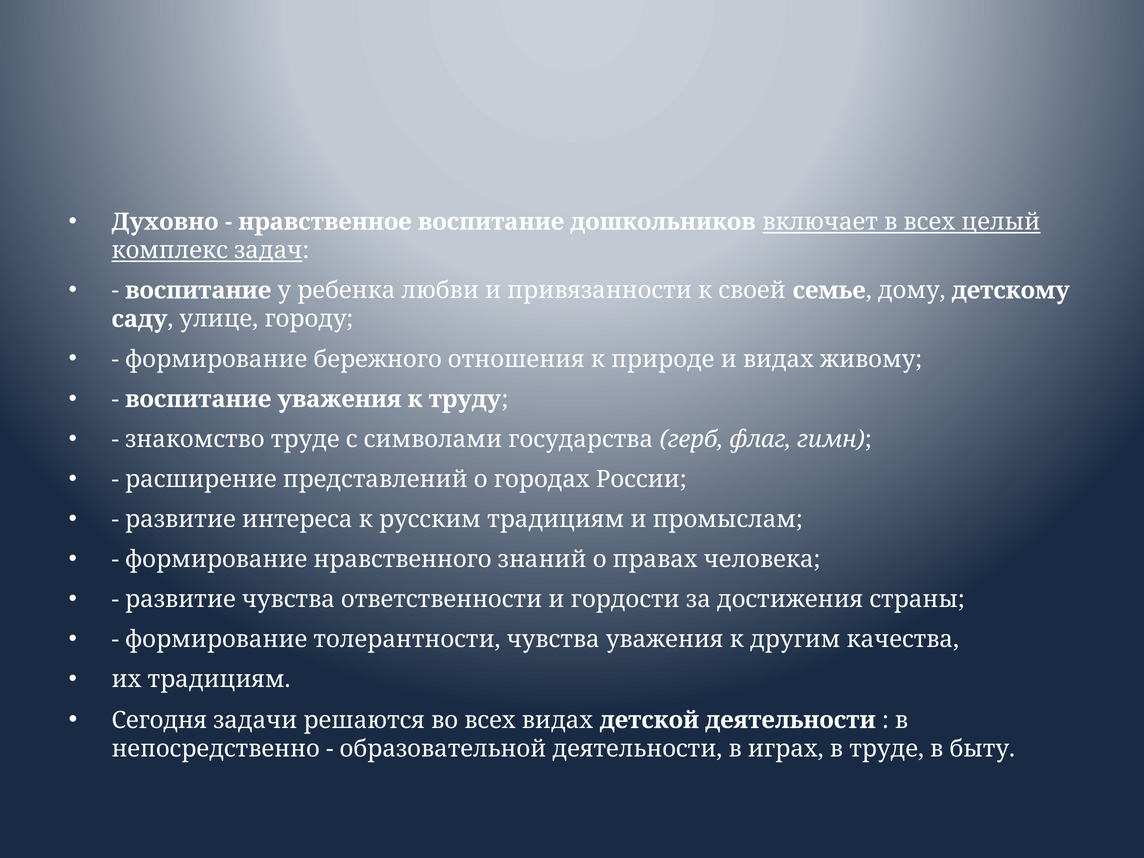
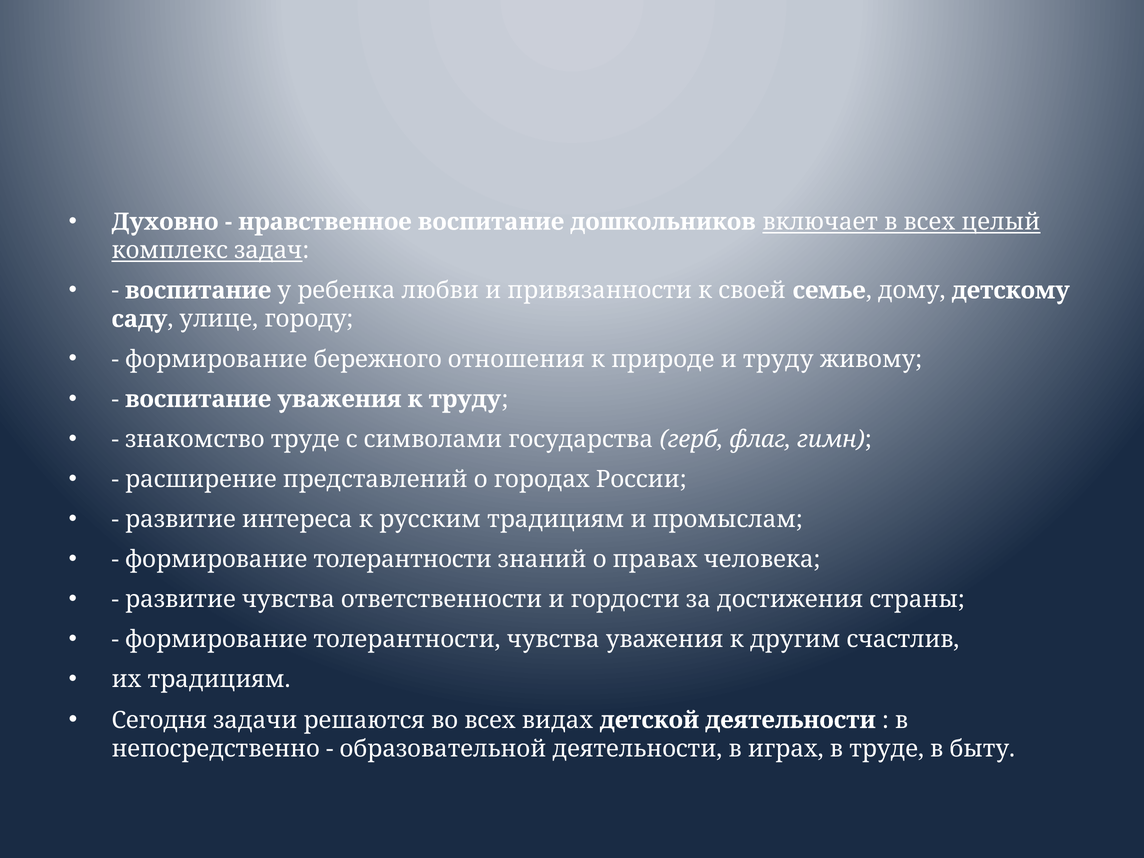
и видах: видах -> труду (778, 359)
нравственного: нравственного -> толерантности (403, 559)
качества: качества -> счастлив (903, 639)
